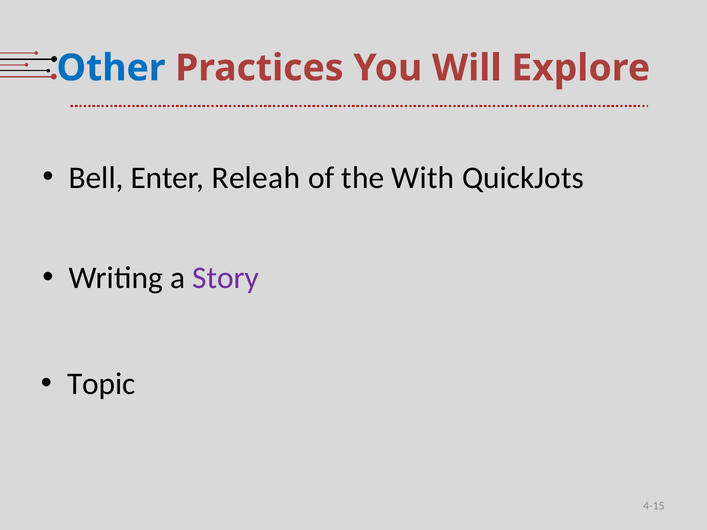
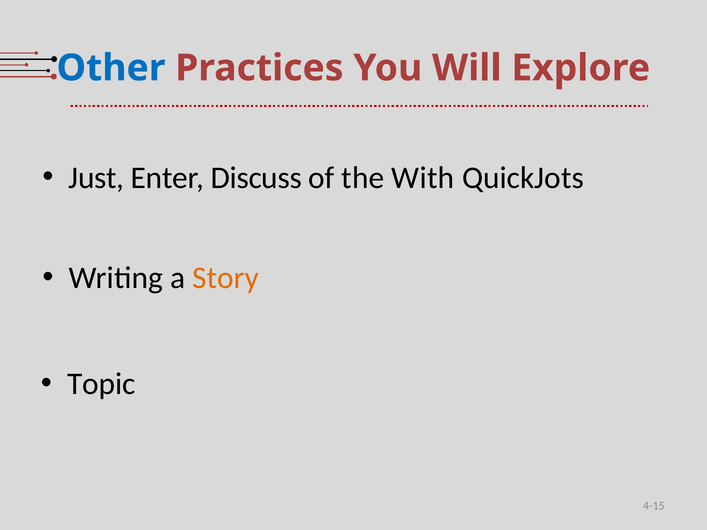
Bell: Bell -> Just (96, 178)
Releah: Releah -> Discuss (256, 178)
Story colour: purple -> orange (225, 278)
